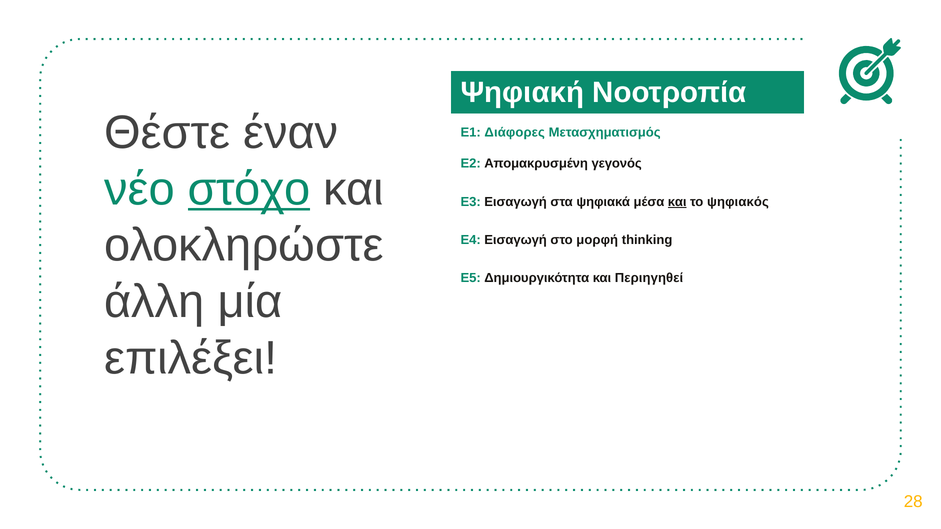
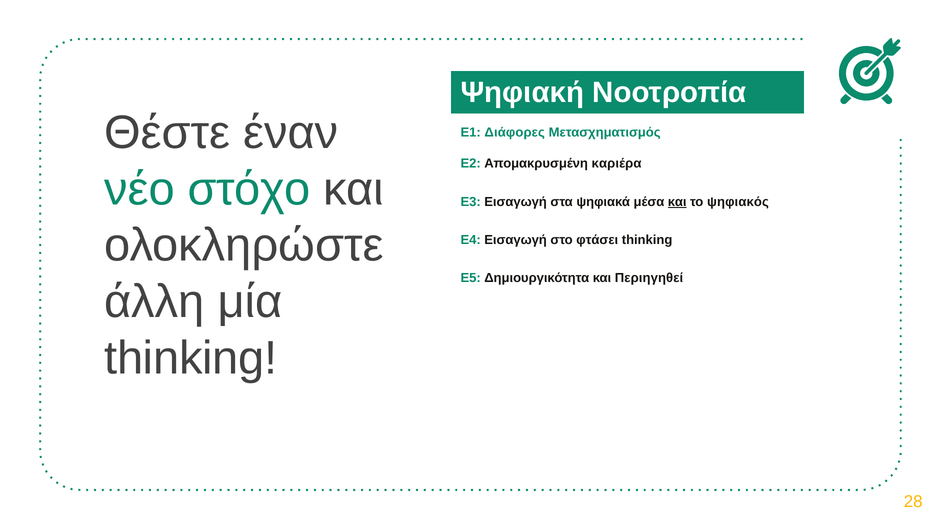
γεγονός: γεγονός -> καριέρα (617, 164)
στόχο underline: present -> none (249, 189)
μορφή: μορφή -> φτάσει (597, 240)
επιλέξει: επιλέξει -> thinking (191, 359)
